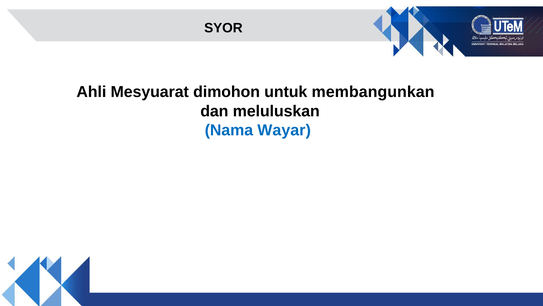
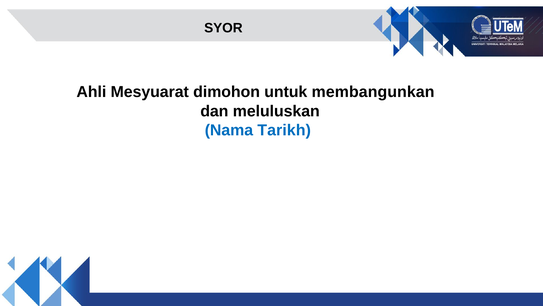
Wayar: Wayar -> Tarikh (284, 130)
